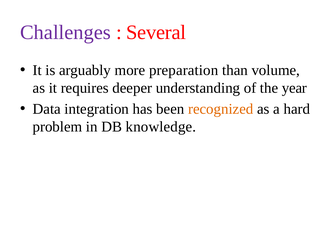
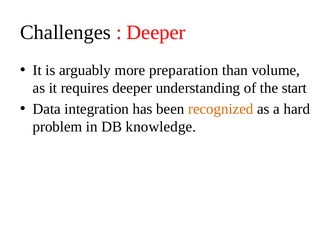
Challenges colour: purple -> black (66, 32)
Several: Several -> Deeper (156, 32)
year: year -> start (294, 88)
